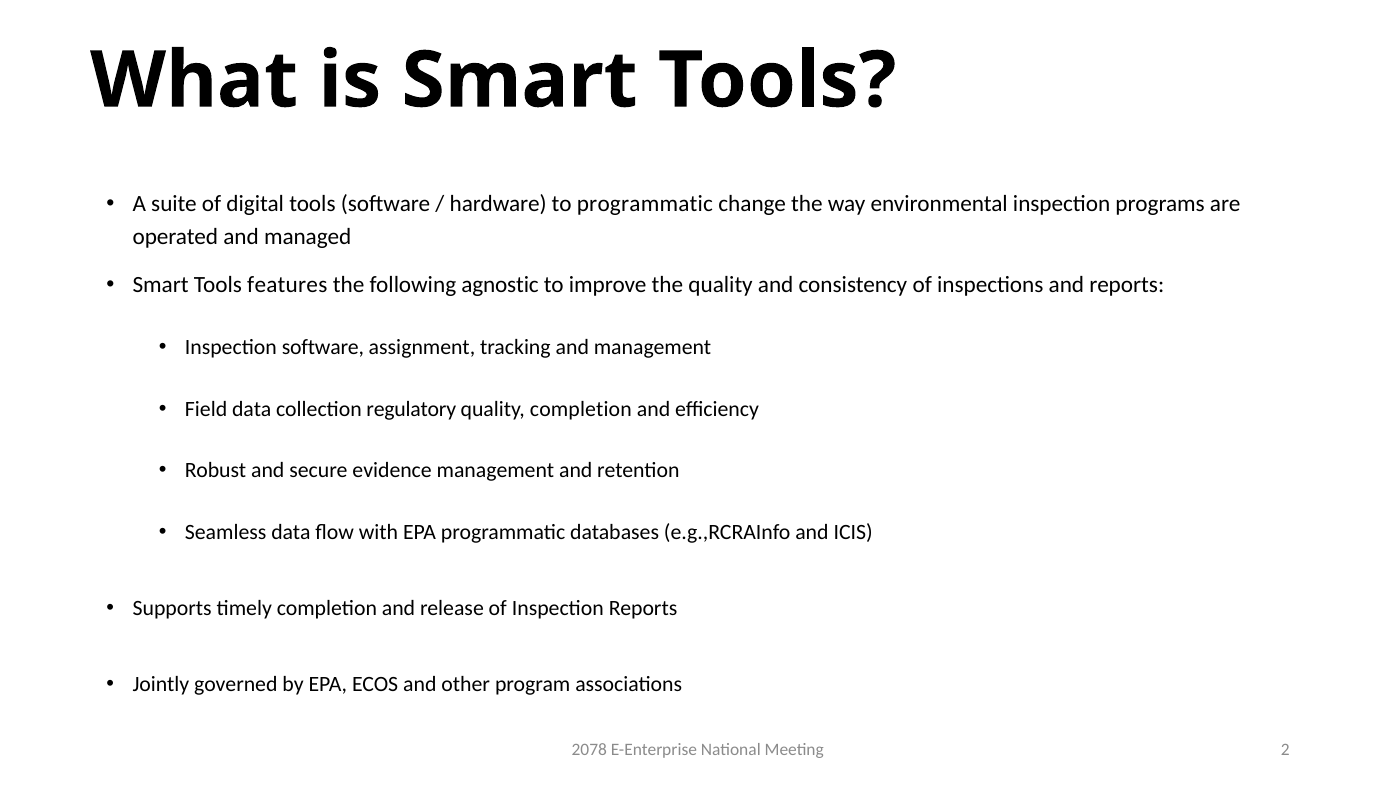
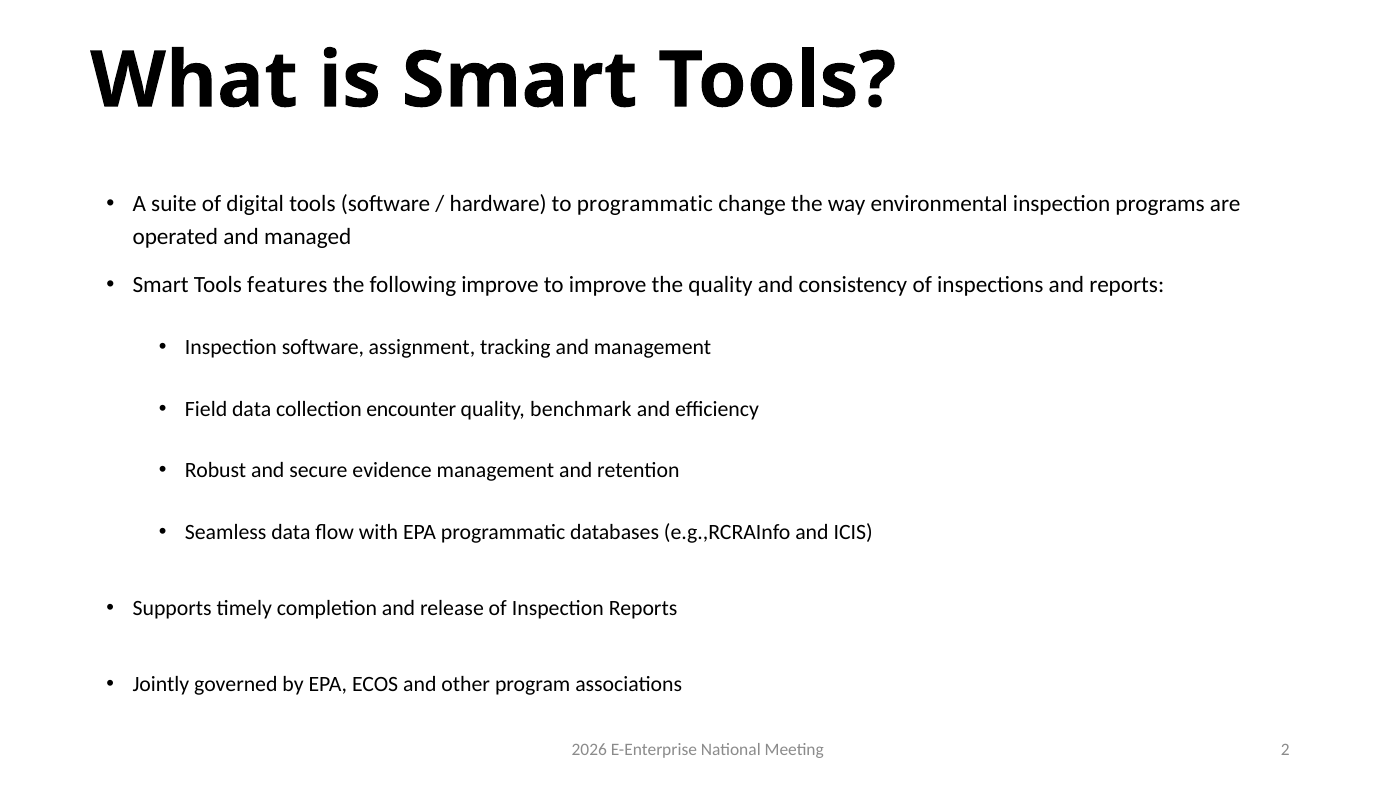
following agnostic: agnostic -> improve (500, 285)
regulatory: regulatory -> encounter (411, 409)
quality completion: completion -> benchmark (581, 409)
2078: 2078 -> 2026 (589, 750)
